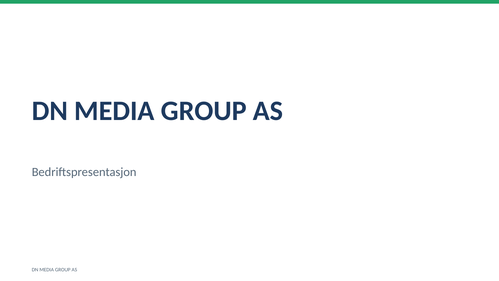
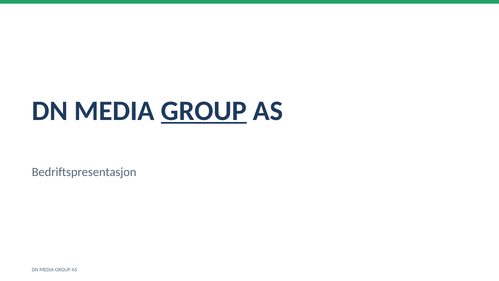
GROUP underline: none -> present (204, 111)
